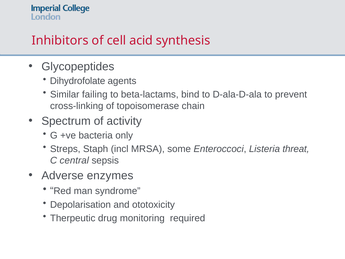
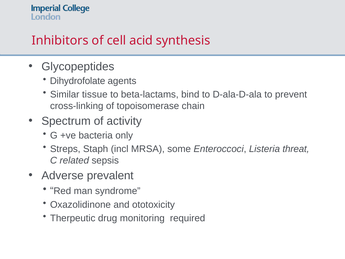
failing: failing -> tissue (95, 94)
central: central -> related (74, 160)
enzymes: enzymes -> prevalent (110, 175)
Depolarisation: Depolarisation -> Oxazolidinone (80, 205)
